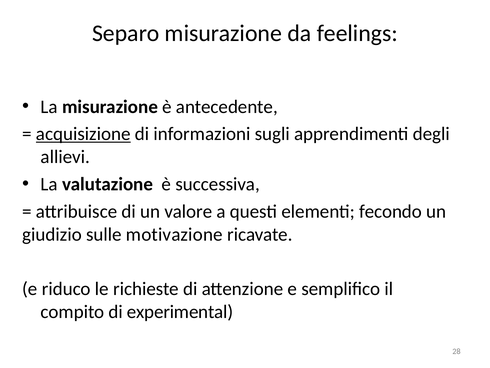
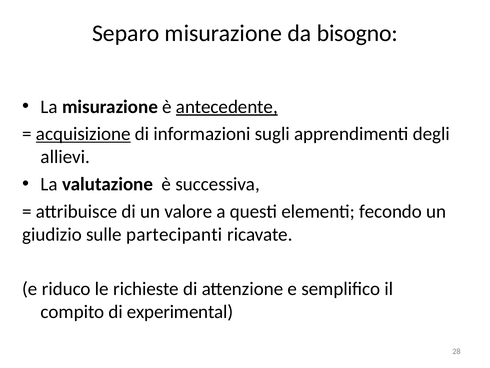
feelings: feelings -> bisogno (357, 33)
antecedente underline: none -> present (227, 107)
motivazione: motivazione -> partecipanti (174, 234)
